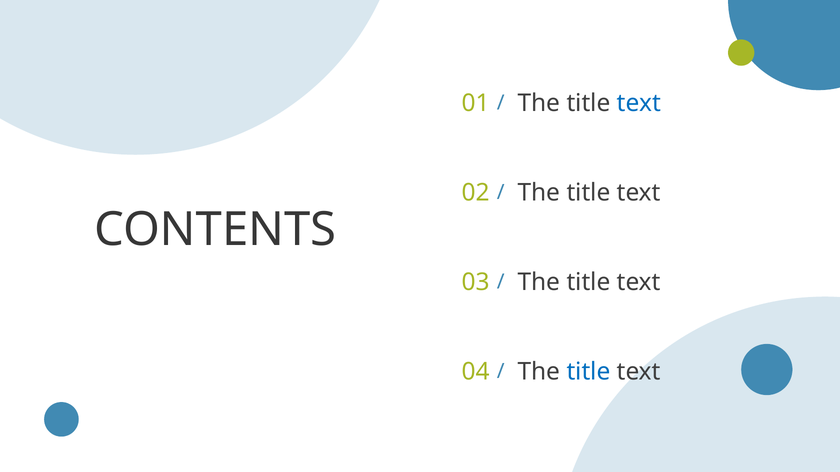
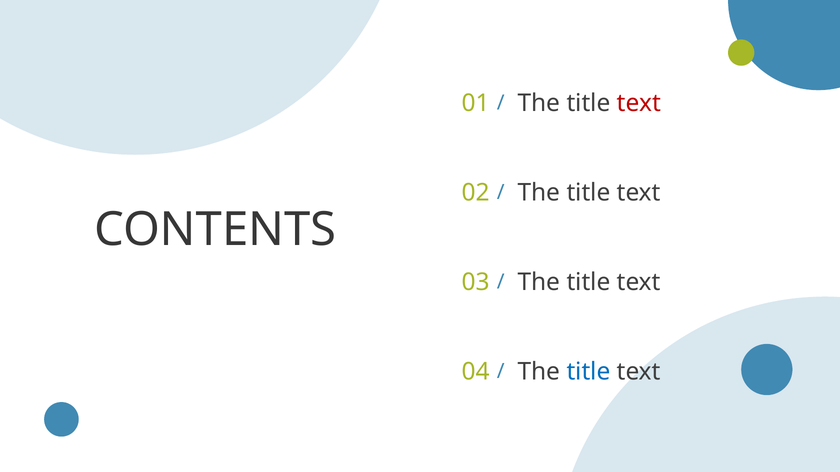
text colour: blue -> red (639, 103)
